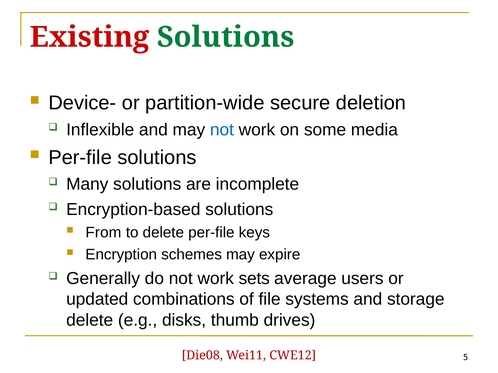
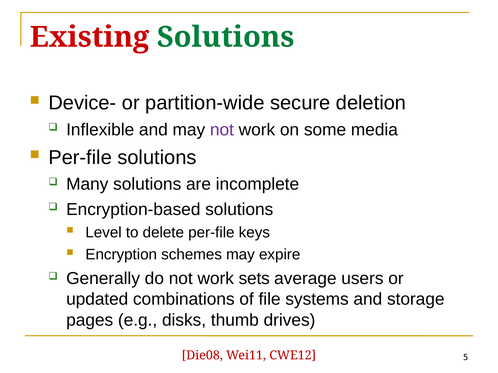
not colour: blue -> purple (222, 130)
From: From -> Level (104, 233)
delete: delete -> pages (90, 320)
